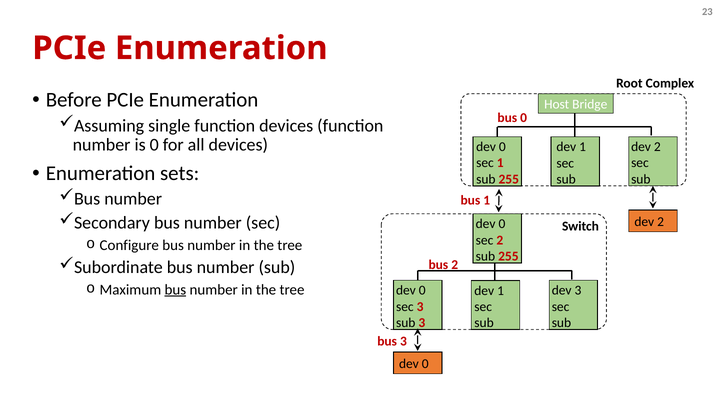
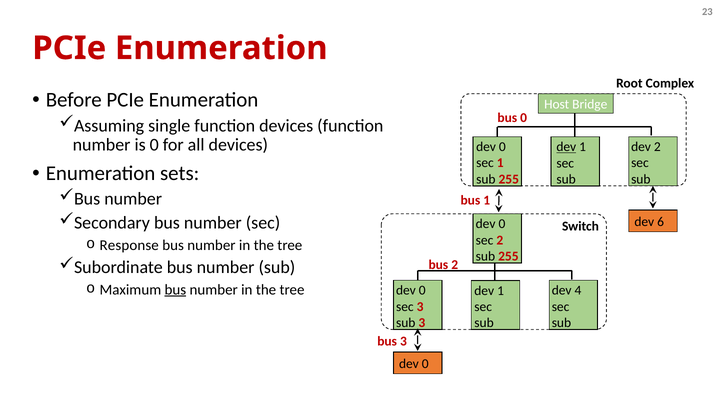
dev underline: none -> present (566, 147)
2: 2 -> 6 (661, 221)
Configure: Configure -> Response (129, 245)
dev 3: 3 -> 4 (578, 290)
